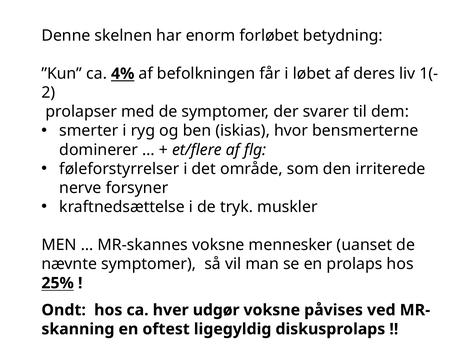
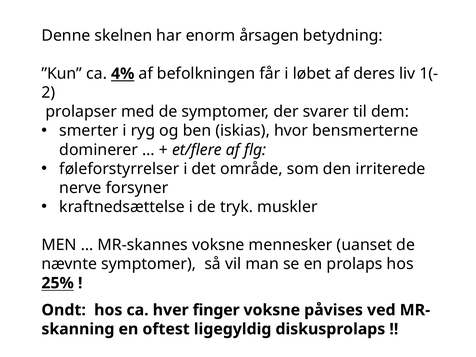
forløbet: forløbet -> årsagen (269, 36)
udgør: udgør -> finger (216, 310)
